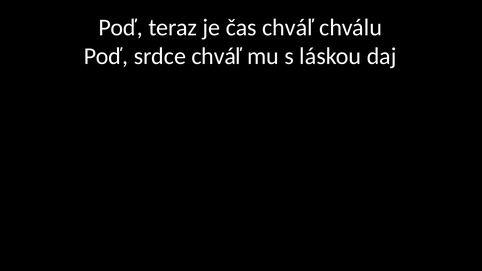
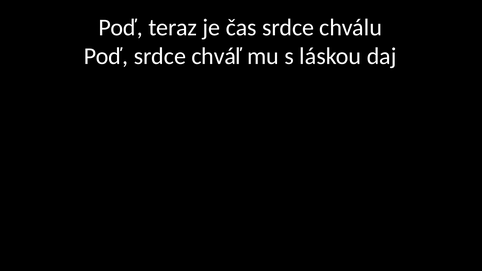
čas chváľ: chváľ -> srdce (288, 27)
